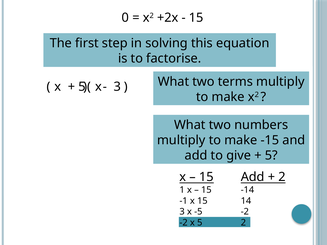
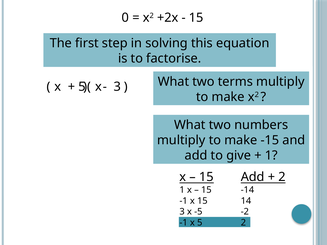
5: 5 -> 1 (271, 156)
-2: -2 -> -1 (184, 223)
